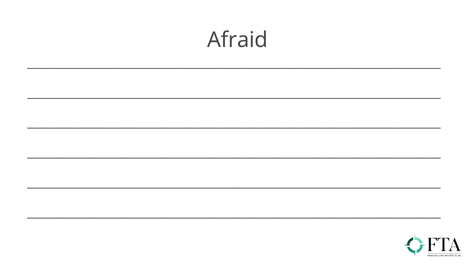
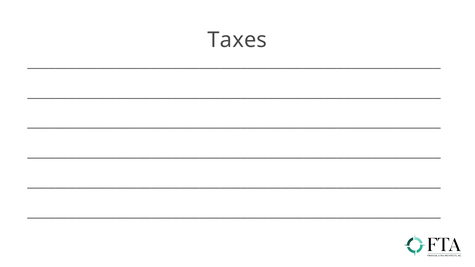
Afraid: Afraid -> Taxes (237, 40)
